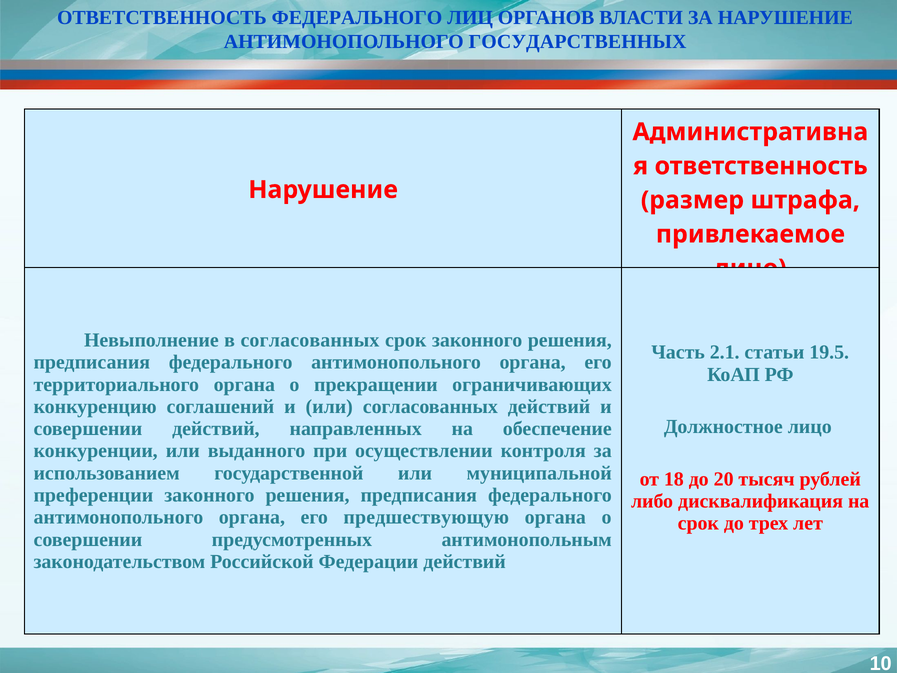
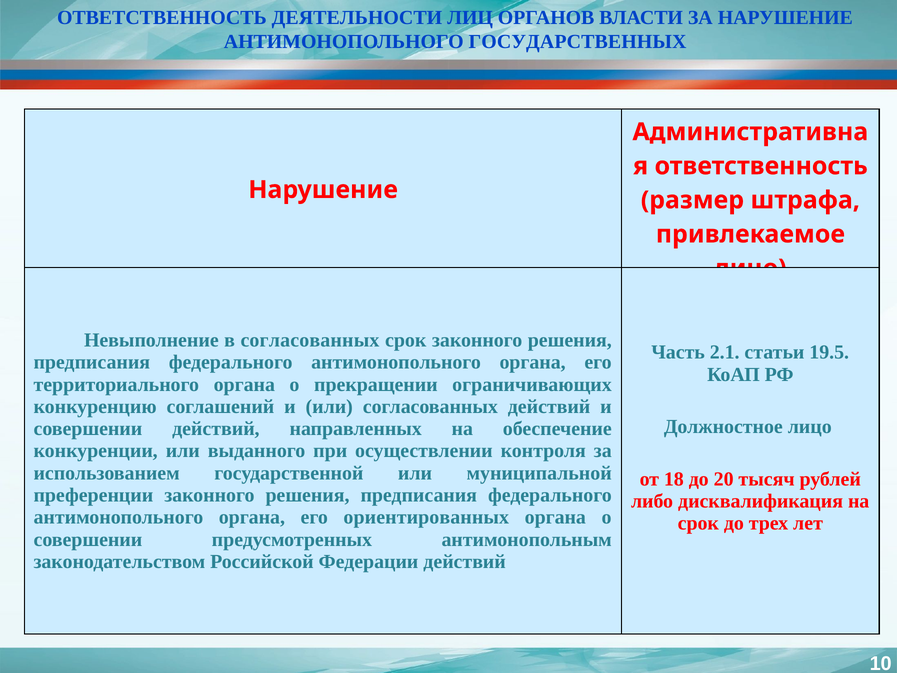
ОТВЕТСТВЕННОСТЬ ФЕДЕРАЛЬНОГО: ФЕДЕРАЛЬНОГО -> ДЕЯТЕЛЬНОСТИ (357, 18)
предшествующую: предшествующую -> ориентированных (426, 517)
